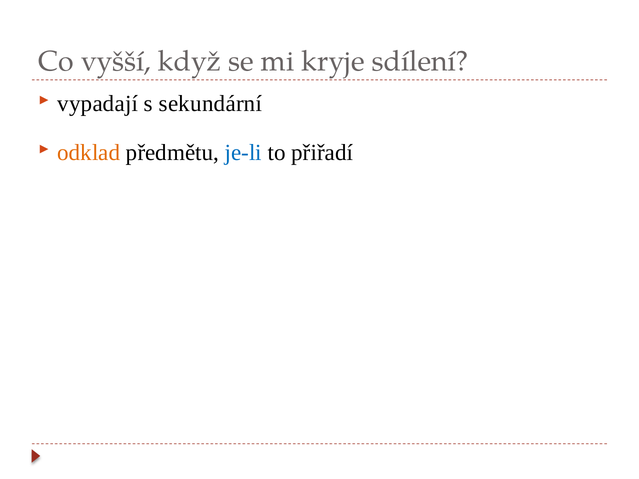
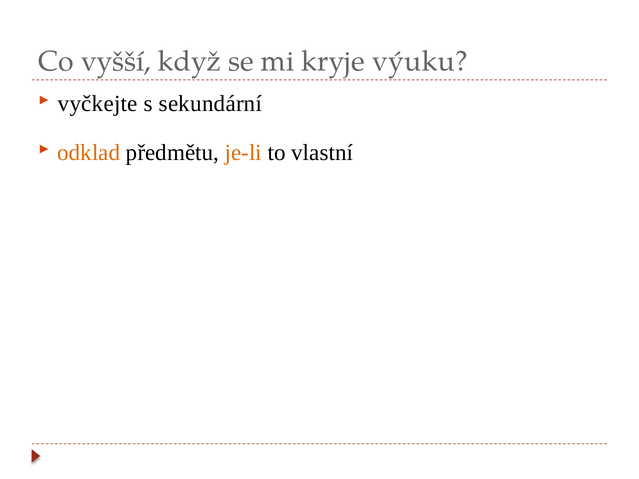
sdílení: sdílení -> výuku (420, 62)
vypadají: vypadají -> vyčkejte (98, 104)
je-li colour: blue -> orange (243, 153)
přiřadí: přiřadí -> vlastní (322, 153)
